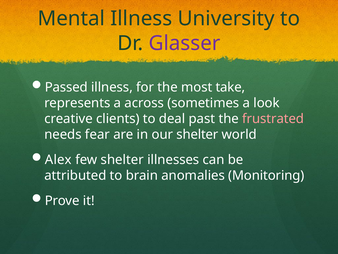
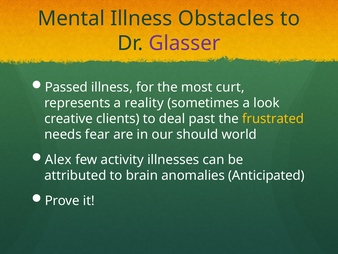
University: University -> Obstacles (226, 18)
take: take -> curt (230, 87)
across: across -> reality (144, 103)
frustrated colour: pink -> yellow (273, 118)
our shelter: shelter -> should (197, 134)
few shelter: shelter -> activity (122, 159)
Monitoring: Monitoring -> Anticipated (266, 175)
